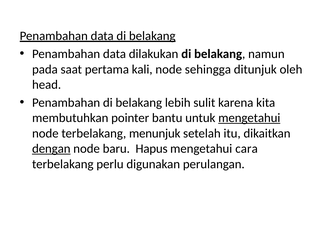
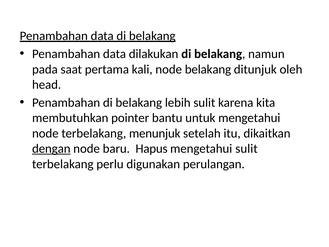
node sehingga: sehingga -> belakang (208, 69)
mengetahui underline: present -> none (249, 118)
mengetahui cara: cara -> sulit (247, 149)
